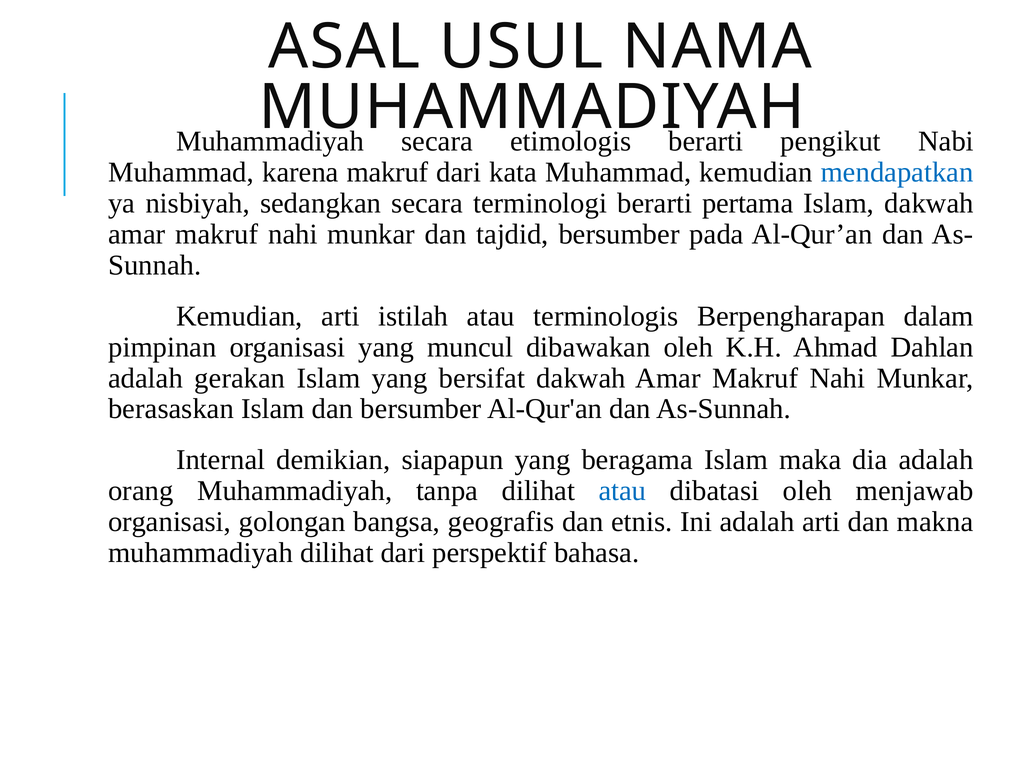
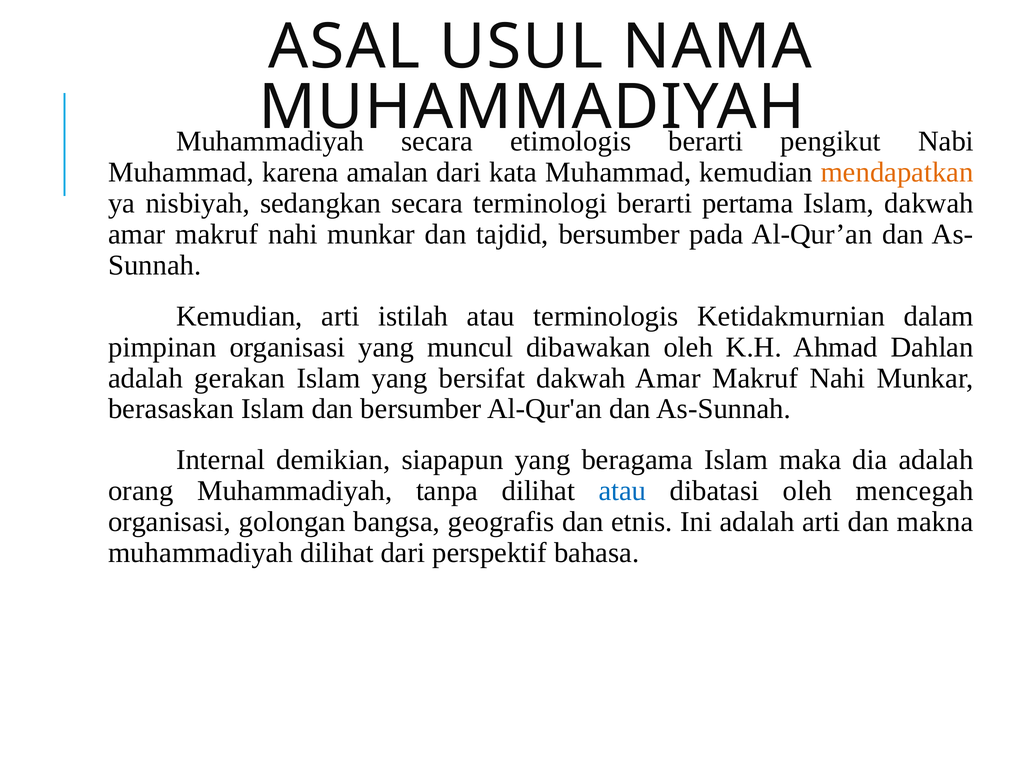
karena makruf: makruf -> amalan (388, 172)
mendapatkan colour: blue -> orange (897, 172)
Berpengharapan: Berpengharapan -> Ketidakmurnian (791, 316)
menjawab: menjawab -> mencegah (915, 491)
